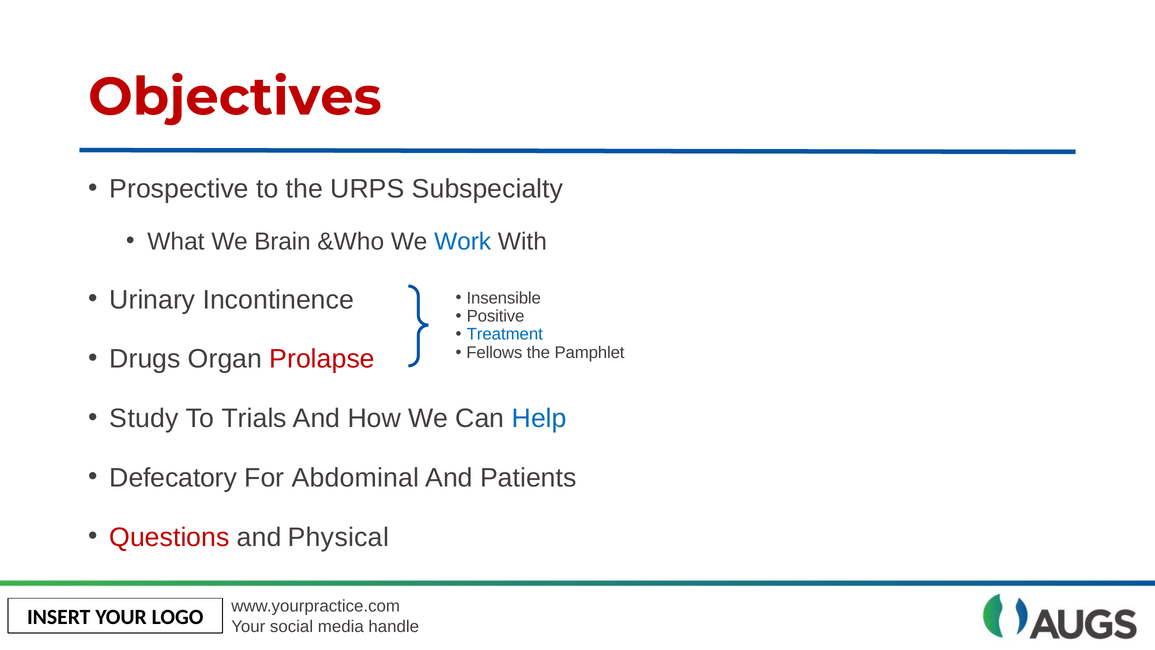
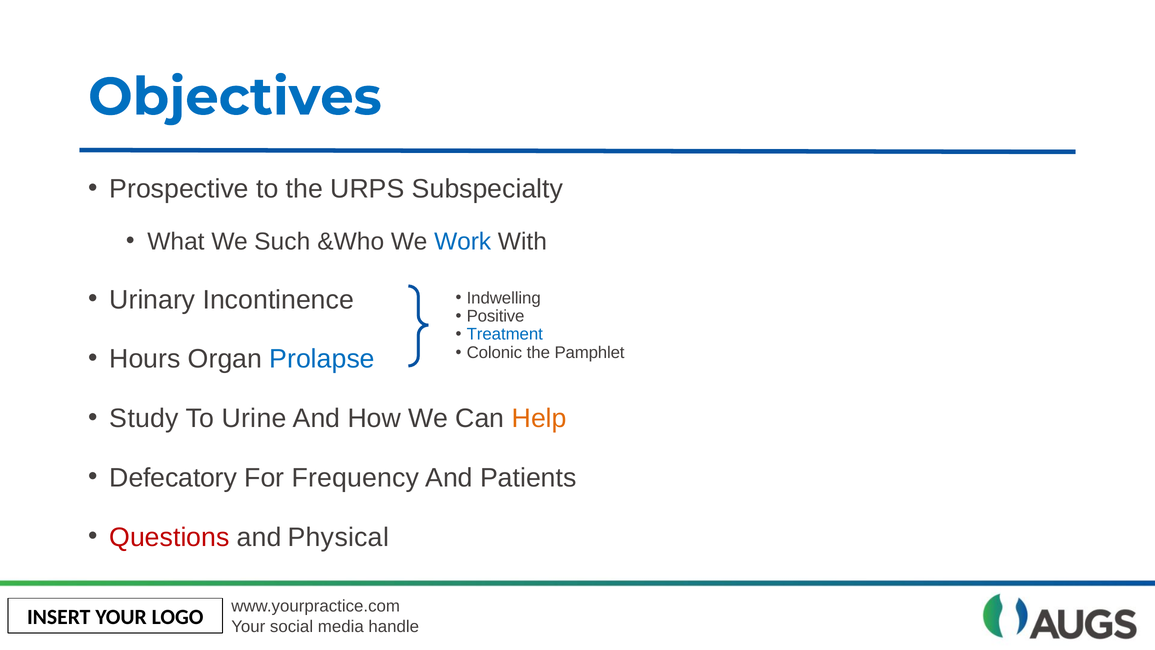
Objectives colour: red -> blue (235, 97)
Brain: Brain -> Such (282, 241)
Insensible: Insensible -> Indwelling (504, 298)
Fellows: Fellows -> Colonic (494, 352)
Drugs: Drugs -> Hours (145, 359)
Prolapse colour: red -> blue (322, 359)
Trials: Trials -> Urine (254, 418)
Help colour: blue -> orange (539, 418)
Abdominal: Abdominal -> Frequency (355, 478)
